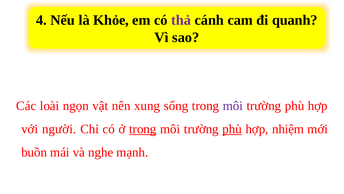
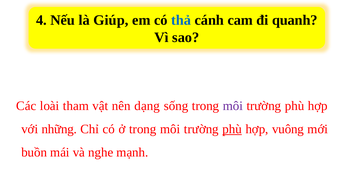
Khỏe: Khỏe -> Giúp (111, 20)
thả colour: purple -> blue (181, 20)
ngọn: ngọn -> tham (76, 105)
xung: xung -> dạng (147, 105)
người: người -> những (59, 129)
trong underline: present -> none (143, 129)
nhiệm: nhiệm -> vuông (288, 129)
